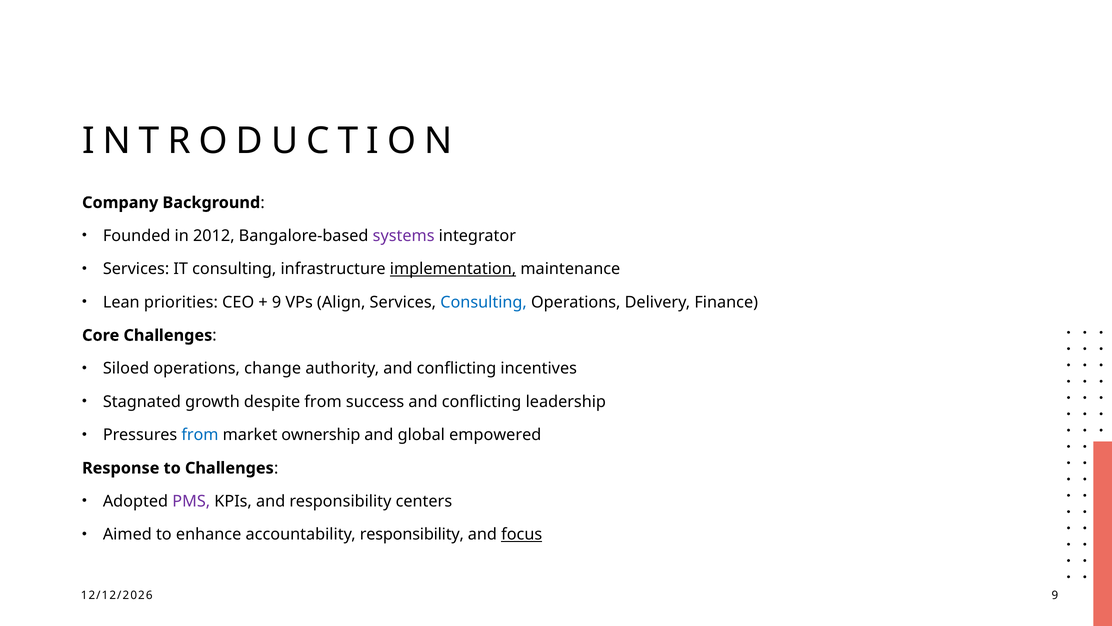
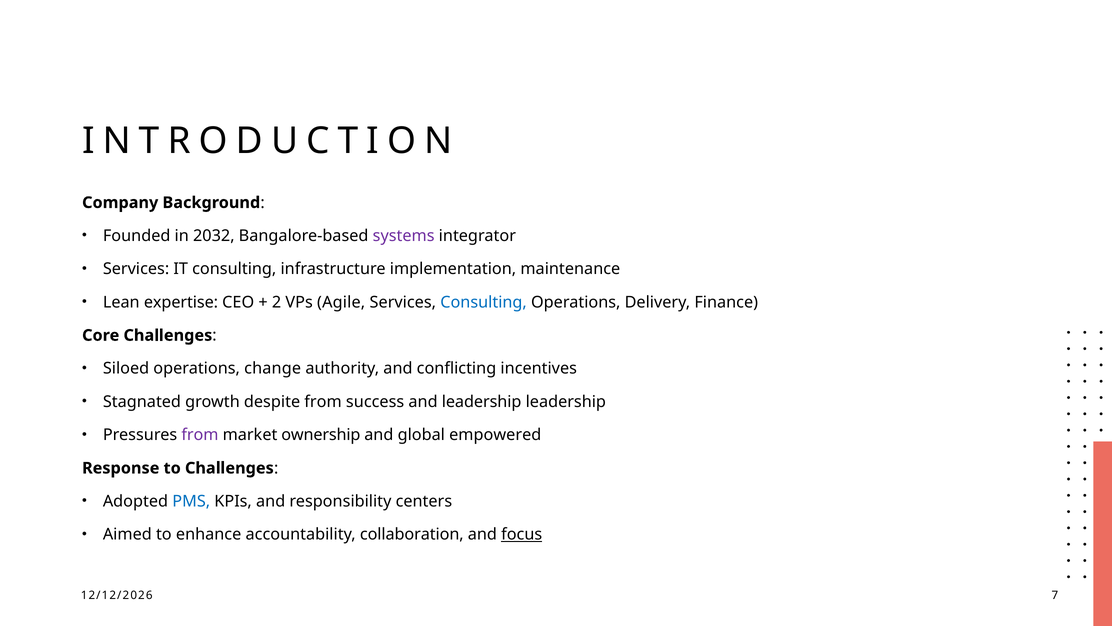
2012: 2012 -> 2032 (214, 236)
implementation underline: present -> none (453, 269)
priorities: priorities -> expertise (181, 302)
9: 9 -> 2 (277, 302)
Align: Align -> Agile (341, 302)
success and conflicting: conflicting -> leadership (482, 401)
from colour: blue -> purple (200, 435)
PMS colour: purple -> blue (191, 501)
accountability responsibility: responsibility -> collaboration (412, 534)
9: 9 -> 7 (1055, 595)
